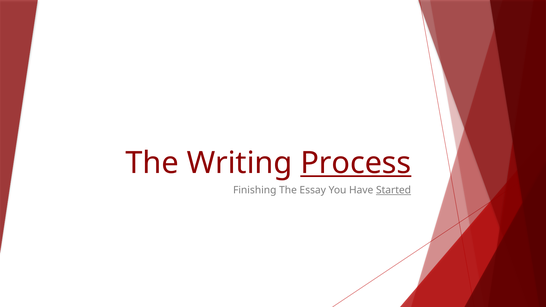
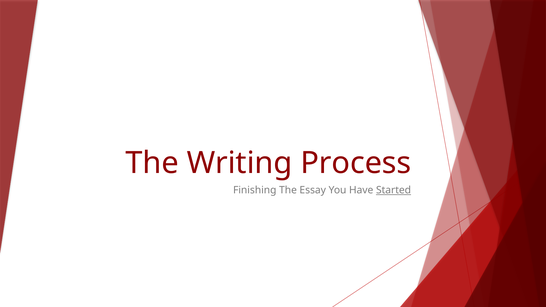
Process underline: present -> none (356, 163)
